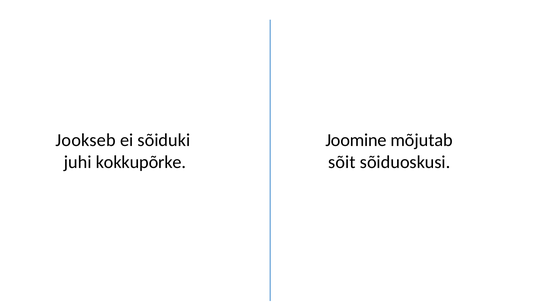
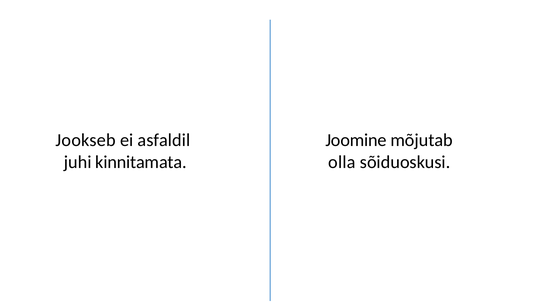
sõiduki: sõiduki -> asfaldil (164, 140)
kokkupõrke: kokkupõrke -> kinnitamata (141, 162)
sõit: sõit -> olla (342, 162)
